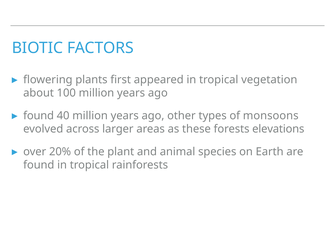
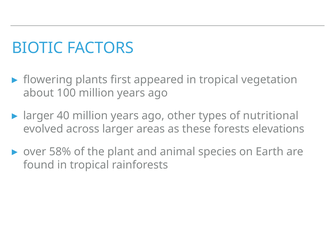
found: found -> larger (39, 115)
monsoons: monsoons -> nutritional (271, 115)
20%: 20% -> 58% (60, 151)
